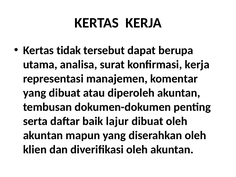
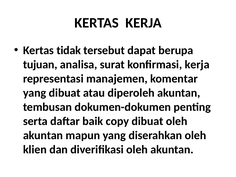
utama: utama -> tujuan (40, 65)
lajur: lajur -> copy (117, 121)
